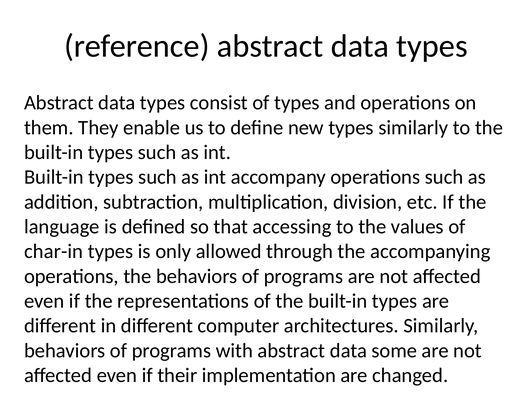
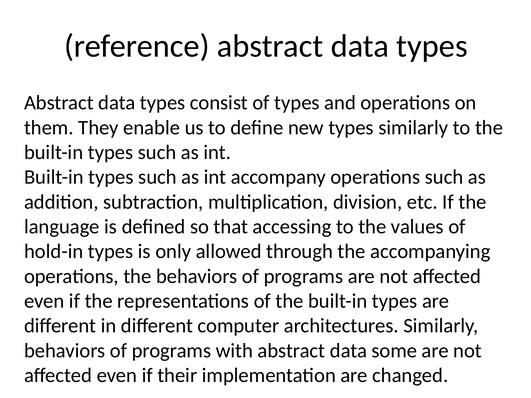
char-in: char-in -> hold-in (54, 252)
